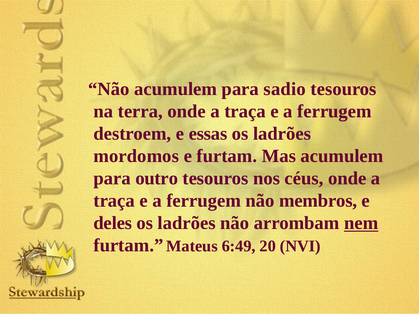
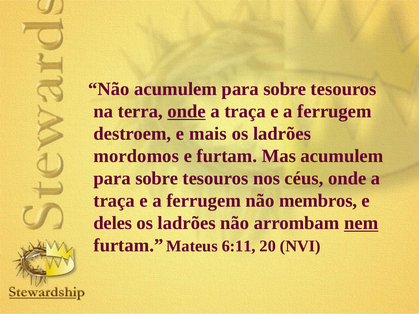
Não acumulem para sadio: sadio -> sobre (285, 89)
onde underline: none -> present (187, 112)
essas: essas -> mais (208, 134)
outro: outro -> sobre (157, 179)
6:49: 6:49 -> 6:11 (239, 246)
